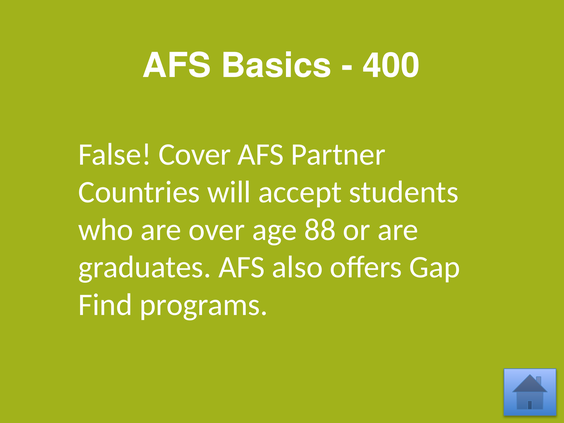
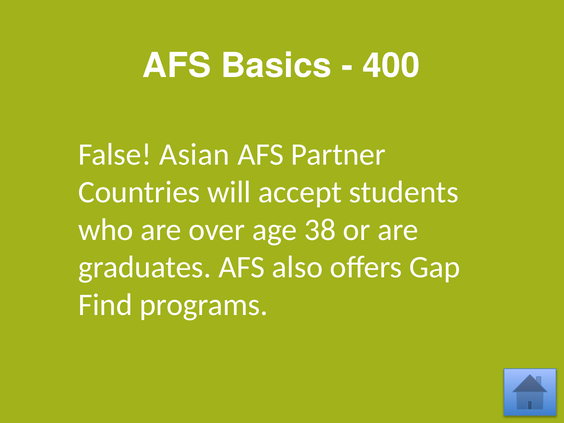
Cover: Cover -> Asian (194, 155)
88: 88 -> 38 (320, 230)
